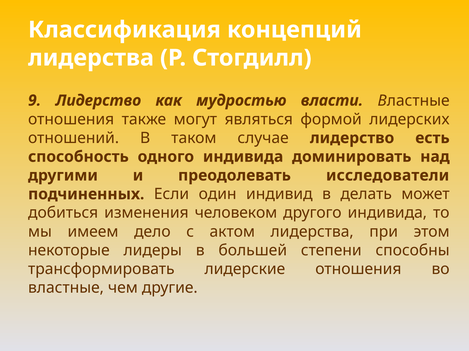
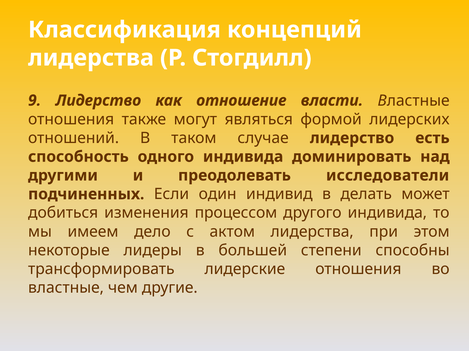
мудростью: мудростью -> отношение (241, 101)
человеком: человеком -> процессом (236, 213)
